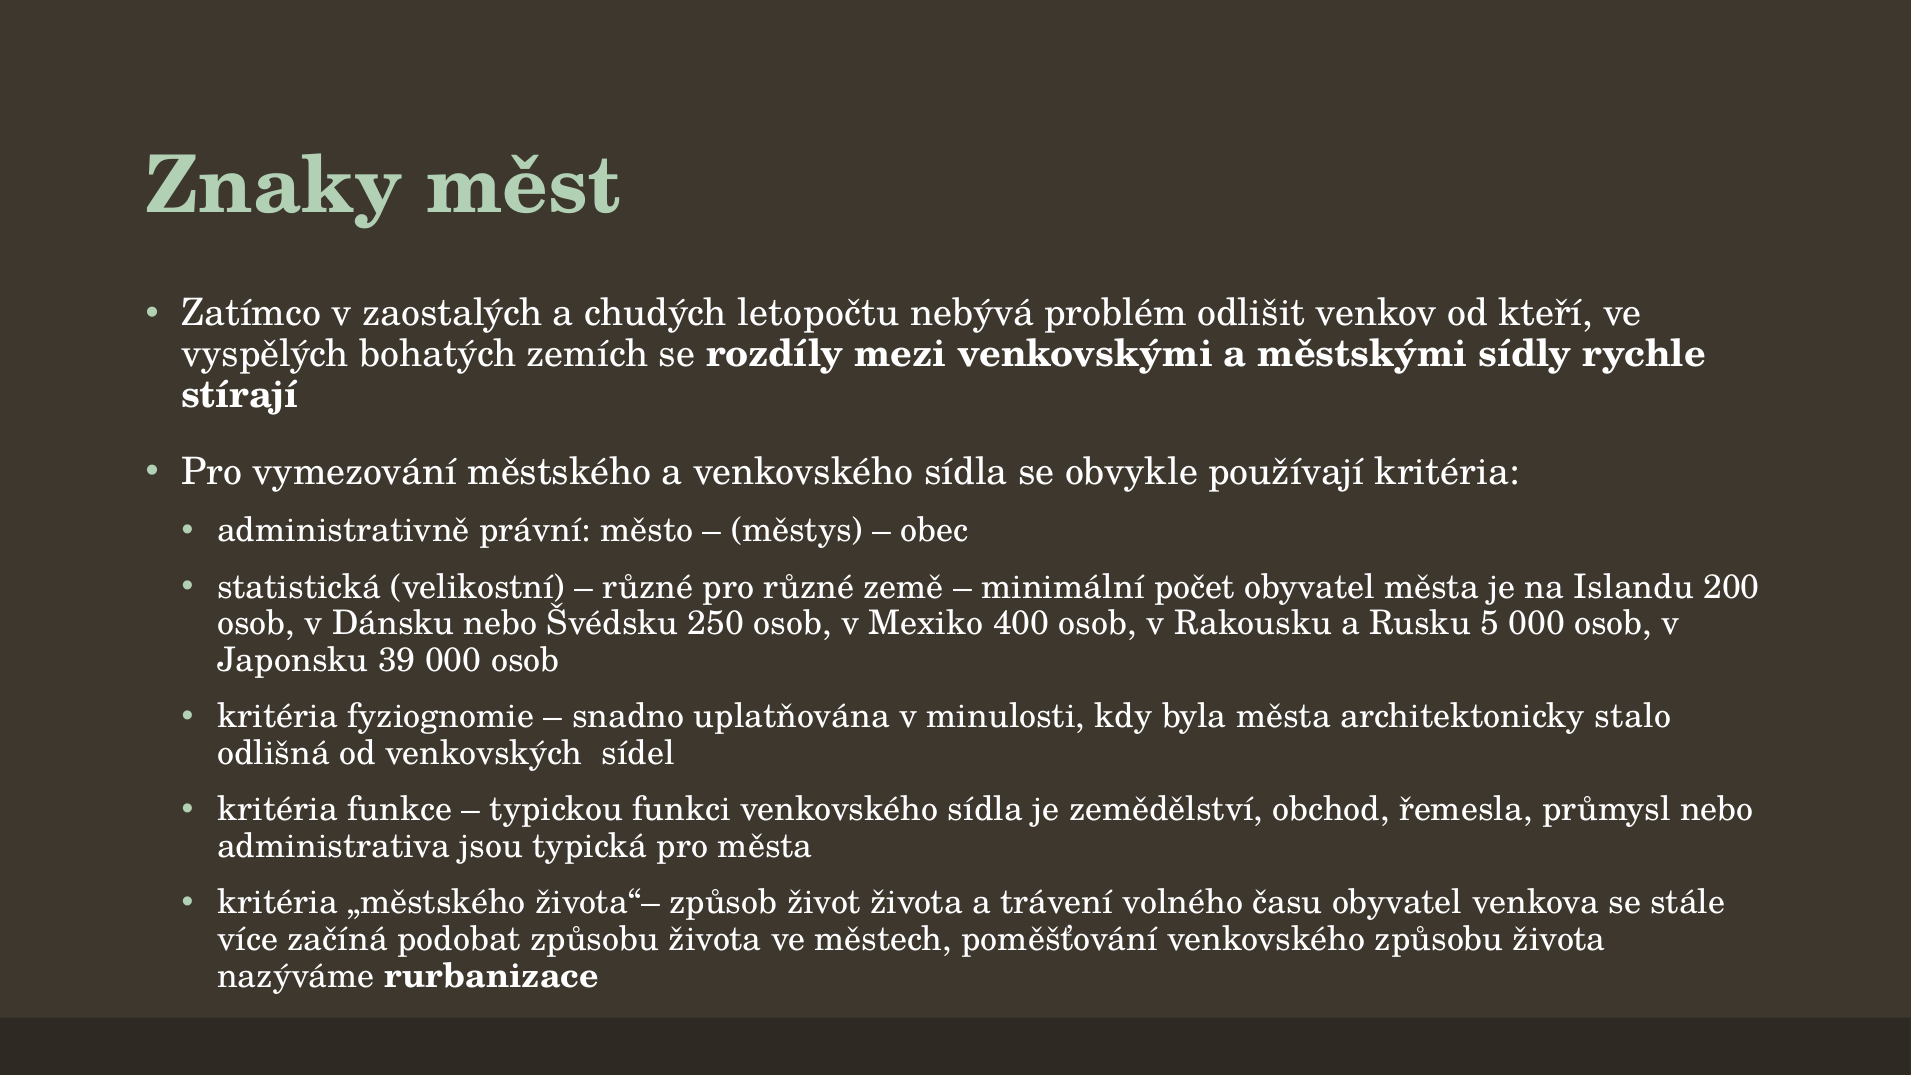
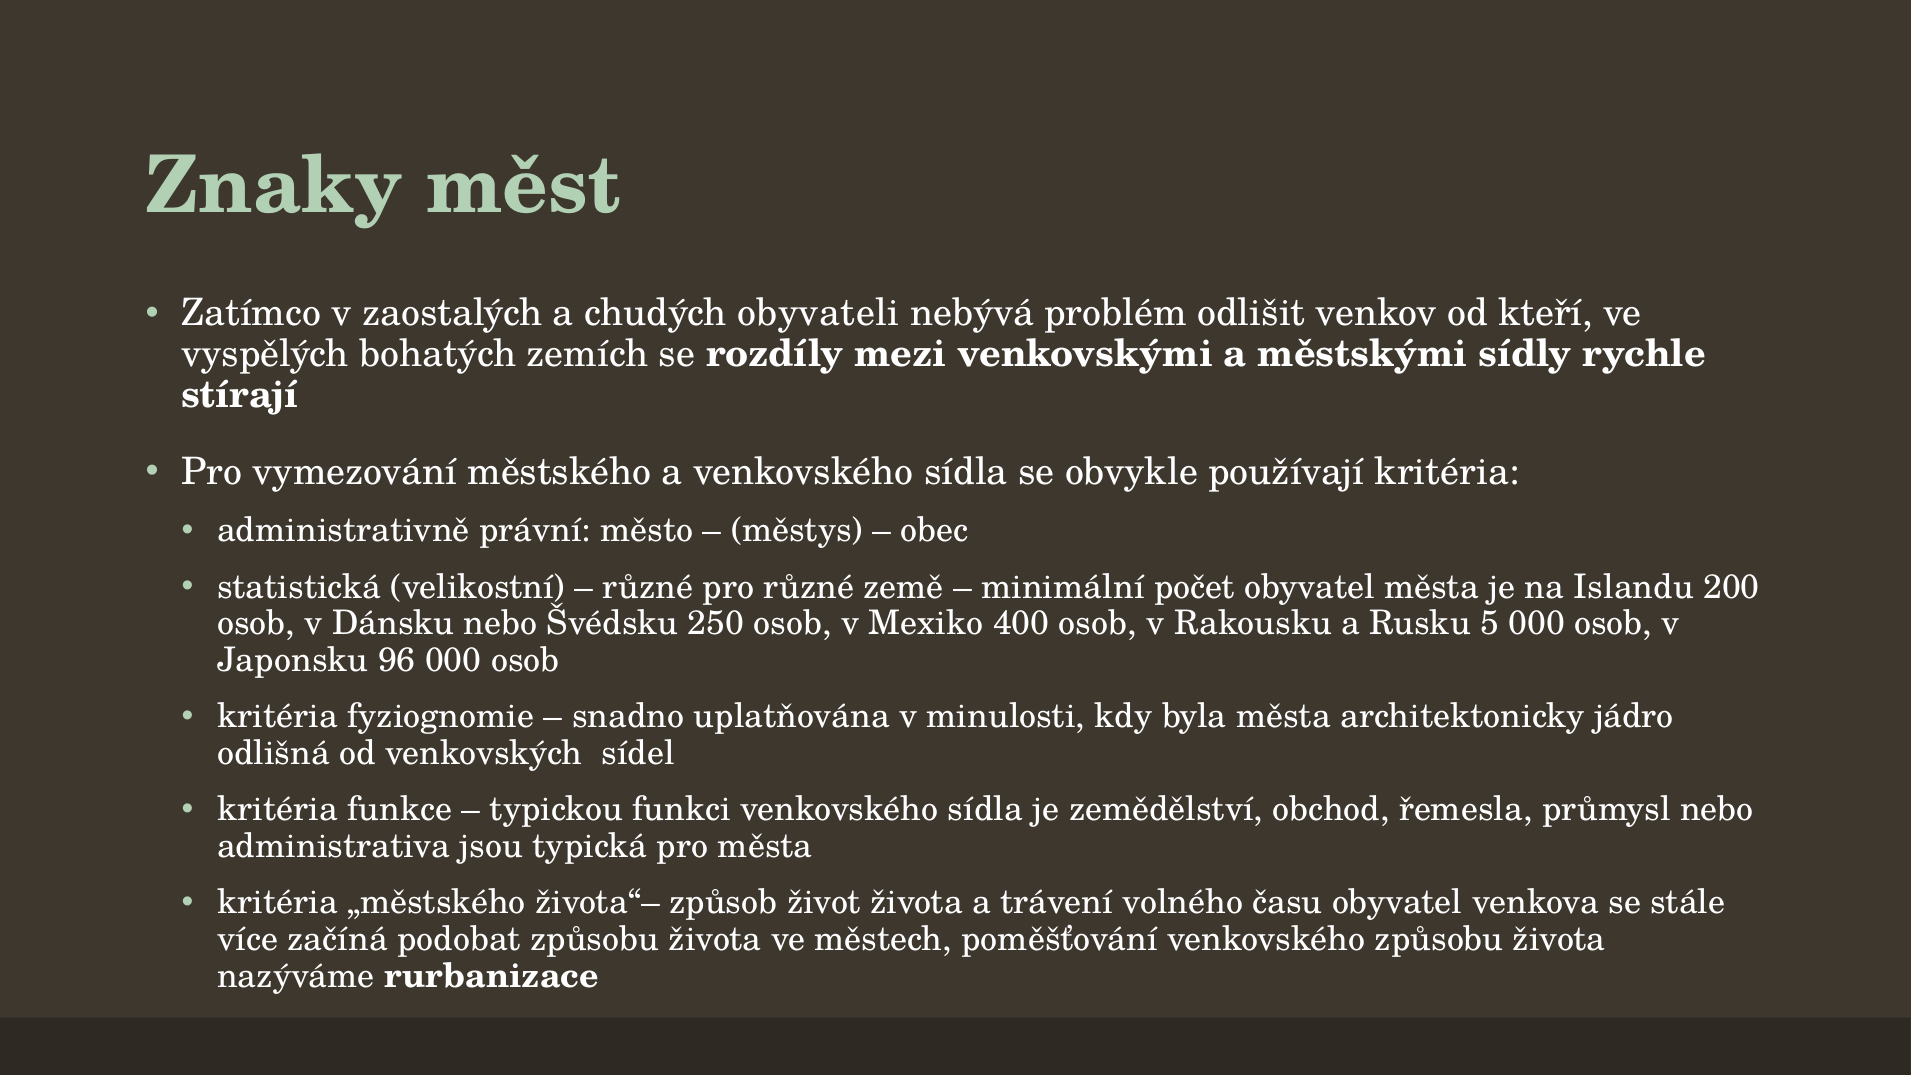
letopočtu: letopočtu -> obyvateli (819, 313)
39: 39 -> 96 (397, 660)
stalo: stalo -> jádro (1634, 717)
